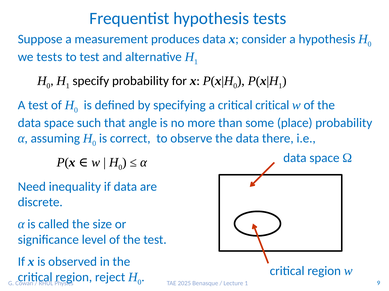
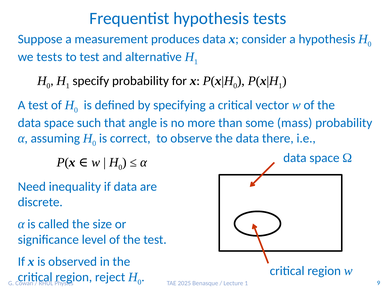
critical critical: critical -> vector (272, 105)
place: place -> mass (295, 123)
